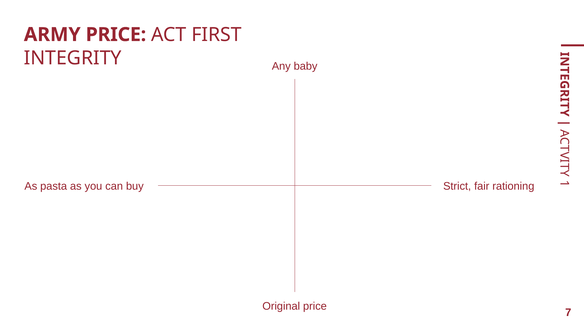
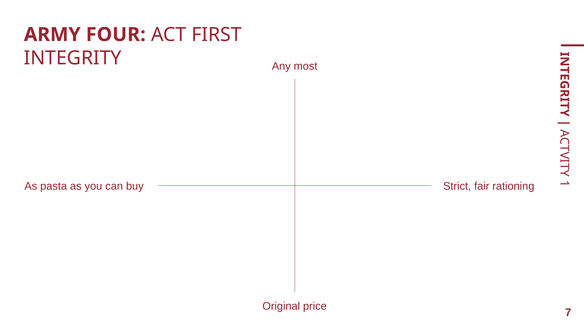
ARMY PRICE: PRICE -> FOUR (116, 35)
baby: baby -> most (306, 66)
